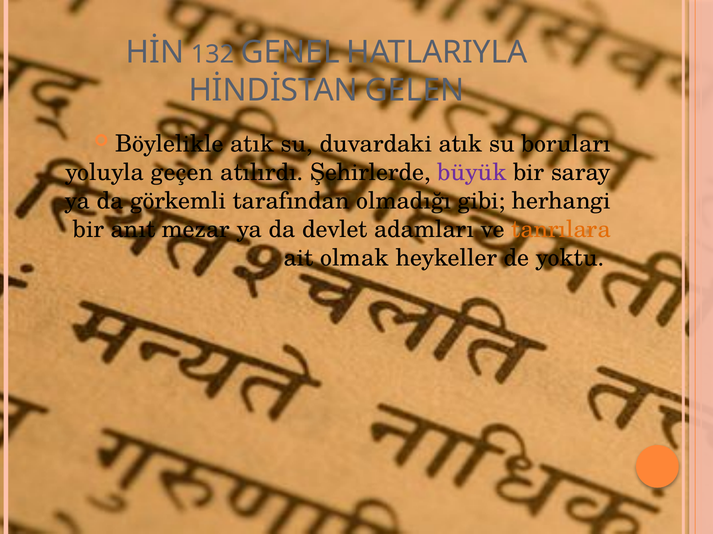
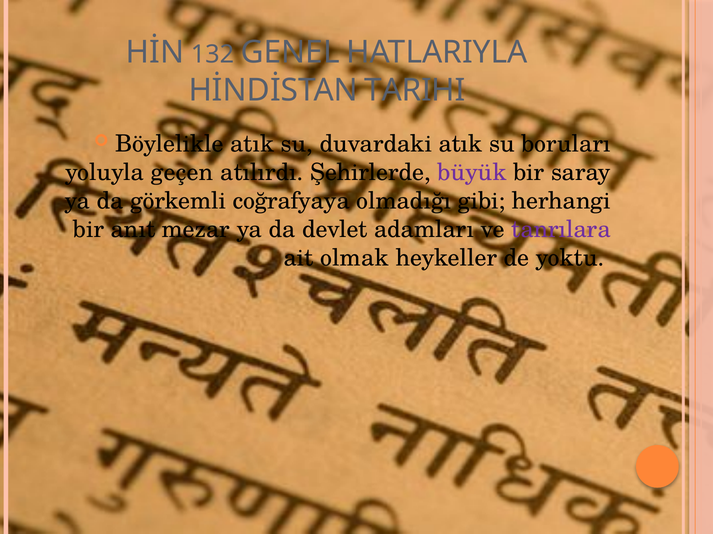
GELEN: GELEN -> TARIHI (415, 90)
tarafından: tarafından -> coğrafyaya (291, 201)
tanrılara colour: orange -> purple (561, 230)
